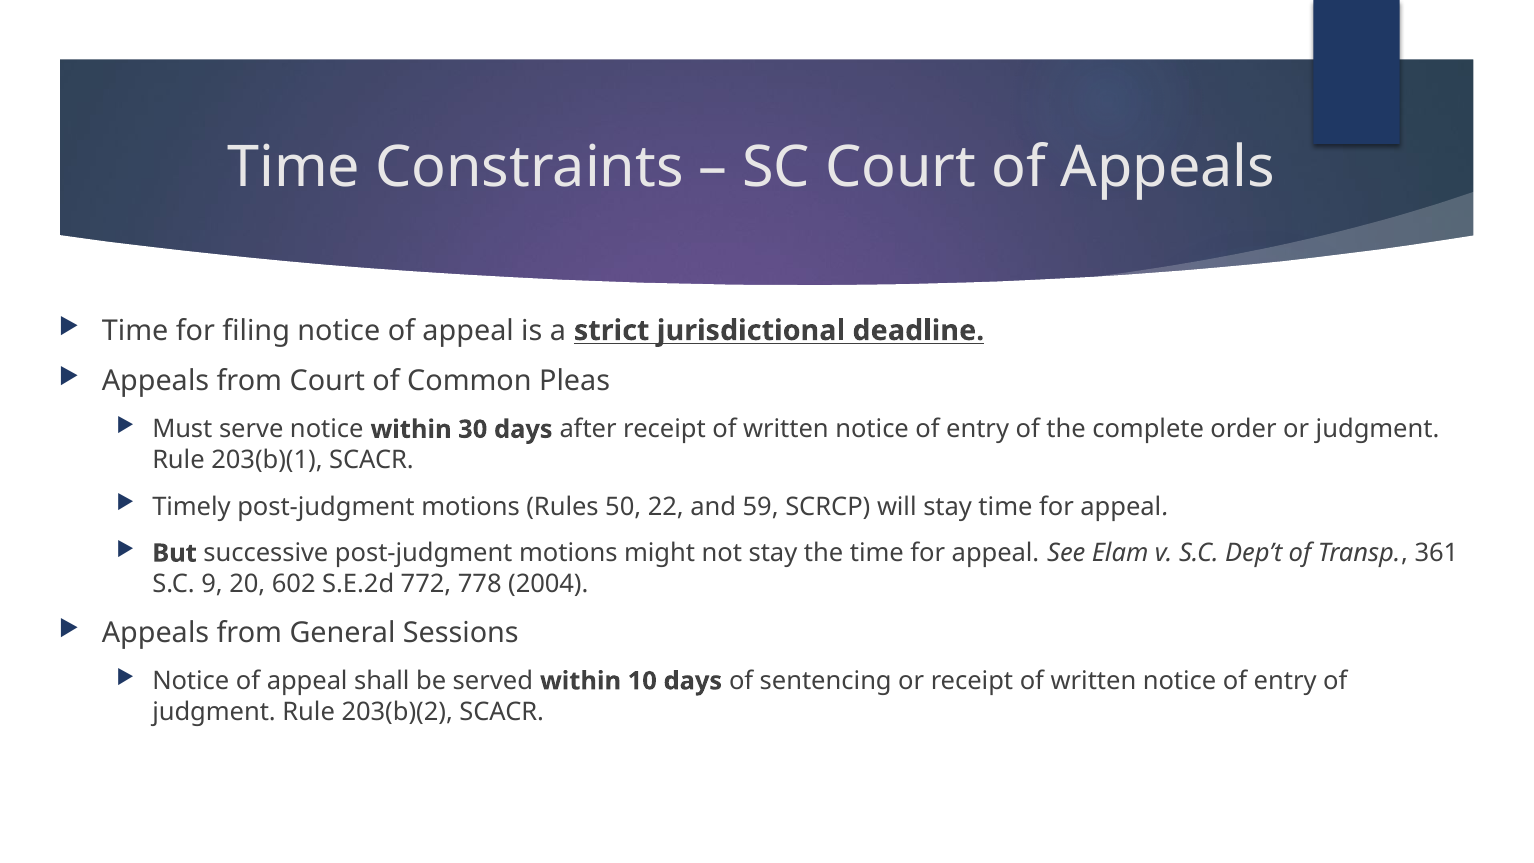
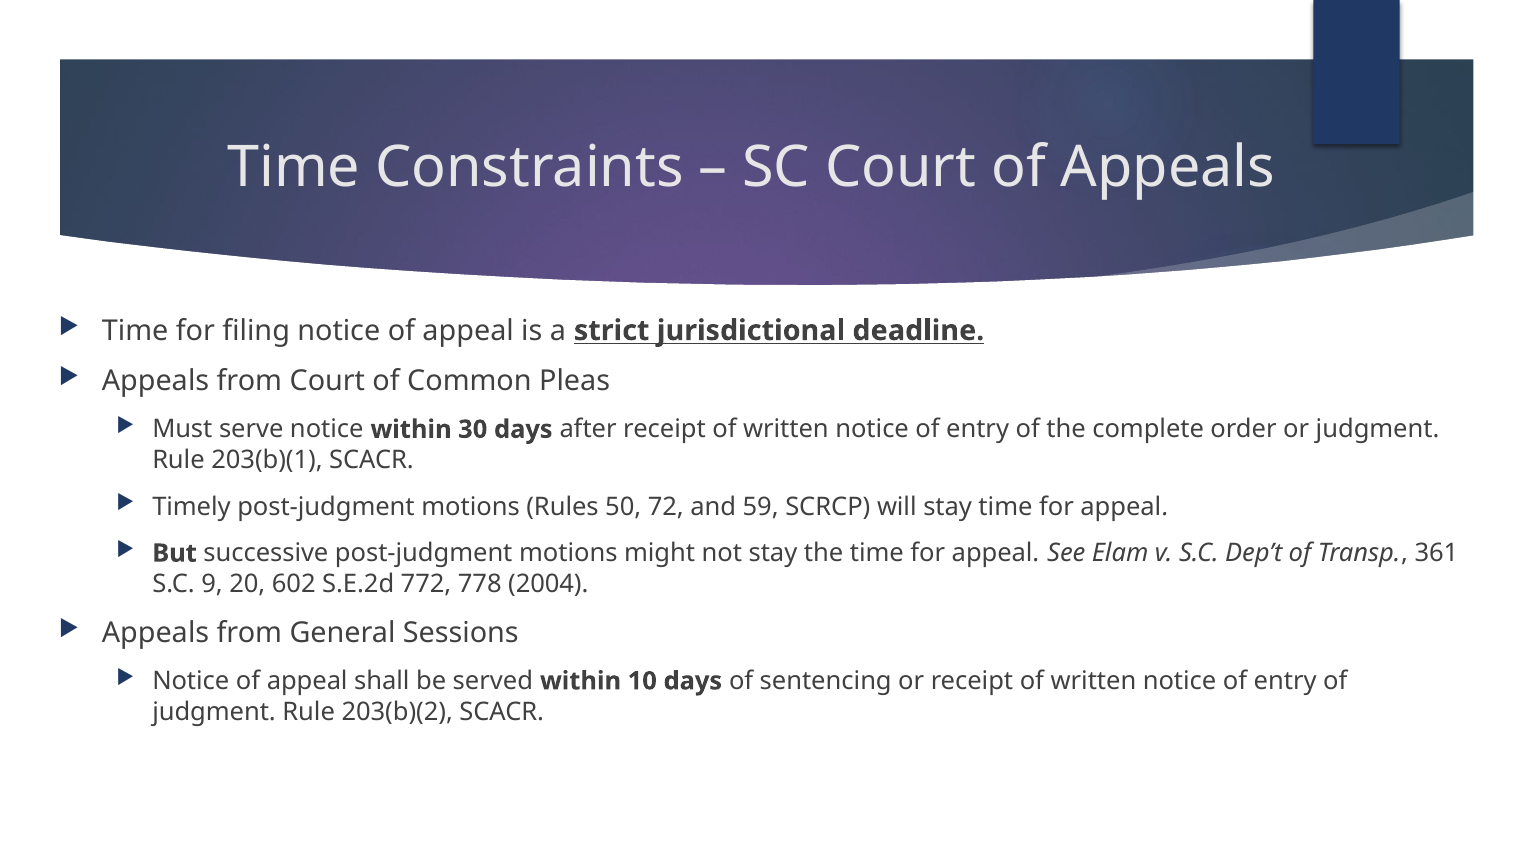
22: 22 -> 72 (666, 507)
